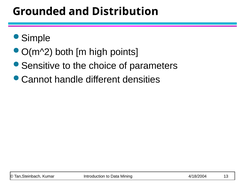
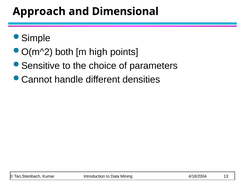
Grounded: Grounded -> Approach (39, 11)
Distribution: Distribution -> Dimensional (125, 11)
